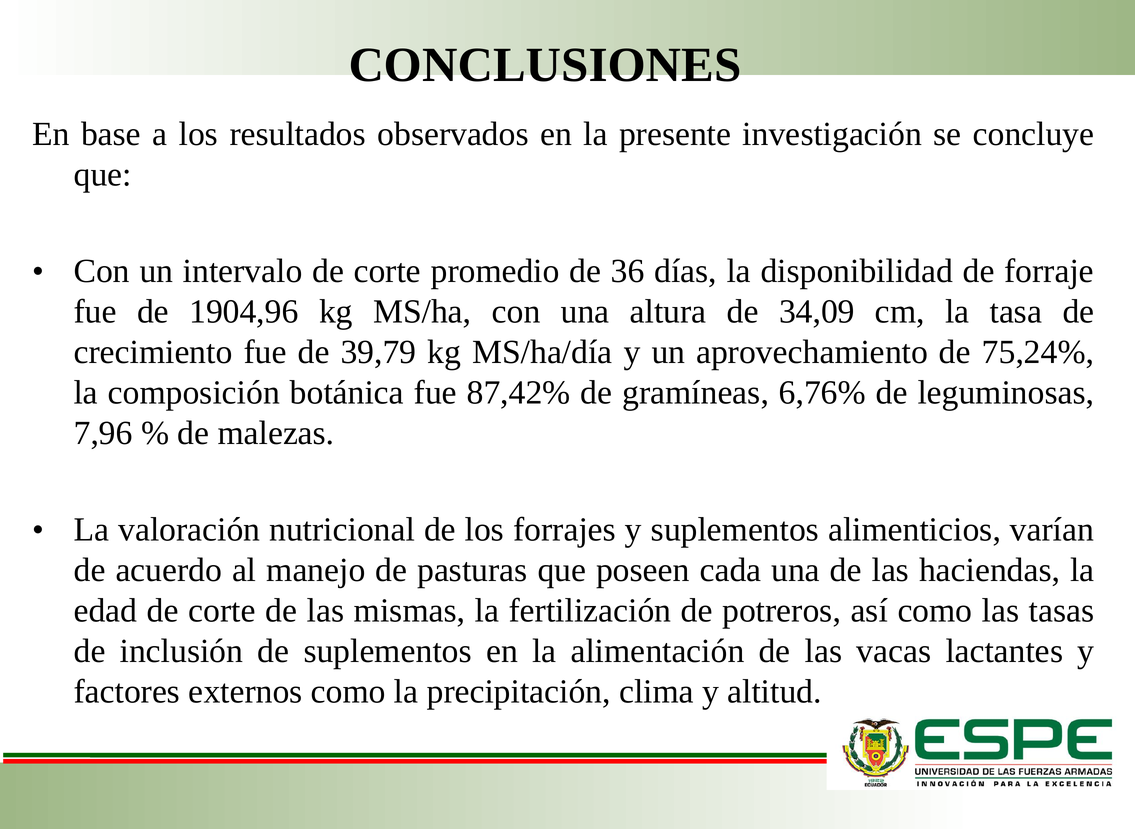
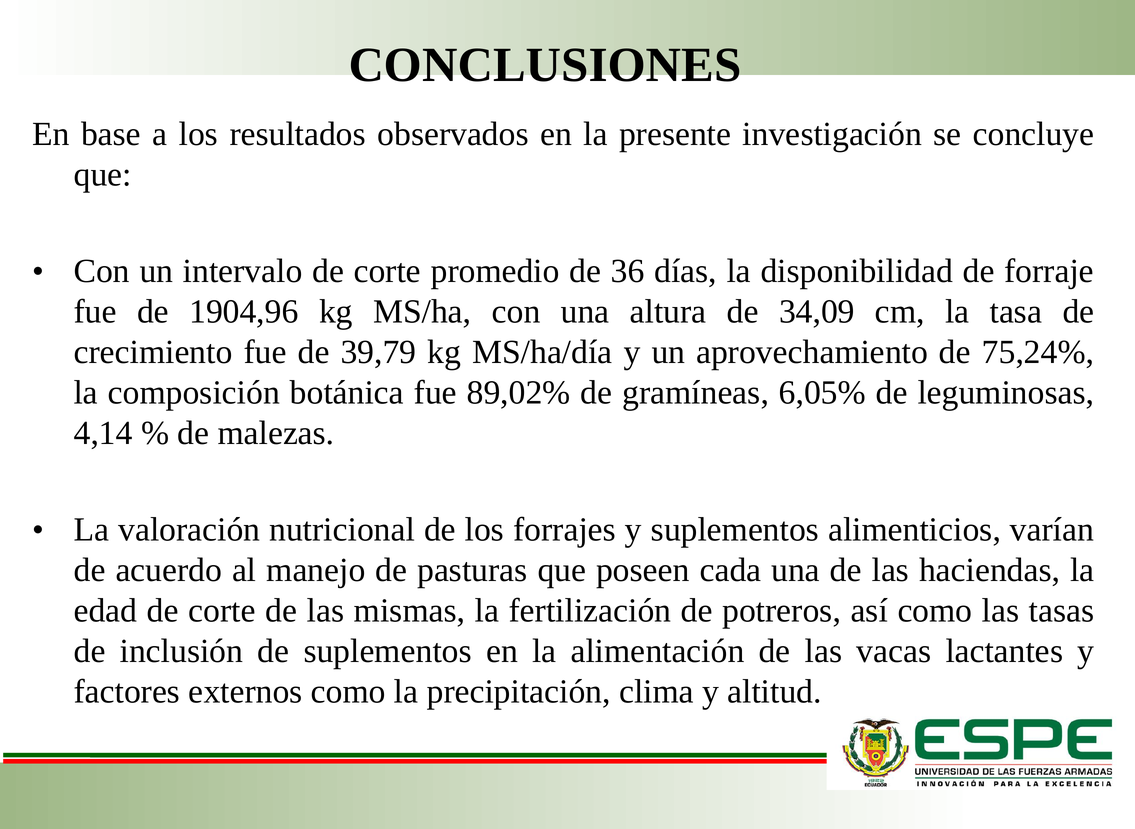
87,42%: 87,42% -> 89,02% (519, 392)
6,76%: 6,76% -> 6,05% (822, 392)
7,96: 7,96 -> 4,14 (103, 433)
